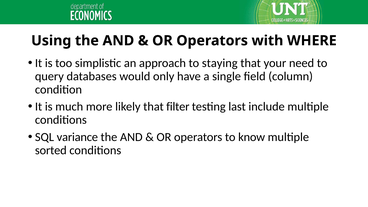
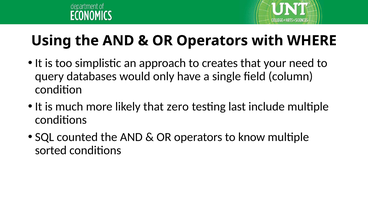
staying: staying -> creates (220, 63)
filter: filter -> zero (178, 107)
variance: variance -> counted (77, 137)
